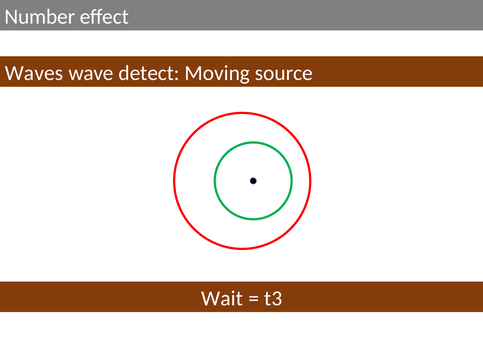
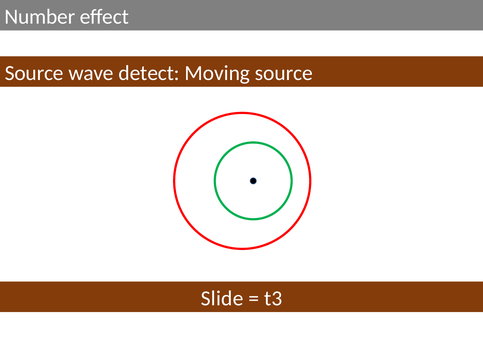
Waves: Waves -> Source (34, 73)
Wait: Wait -> Slide (222, 299)
